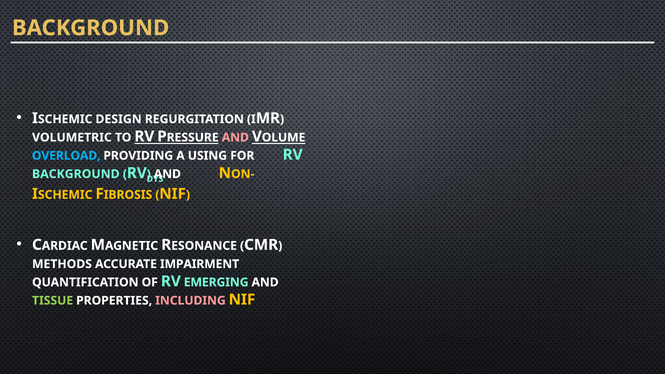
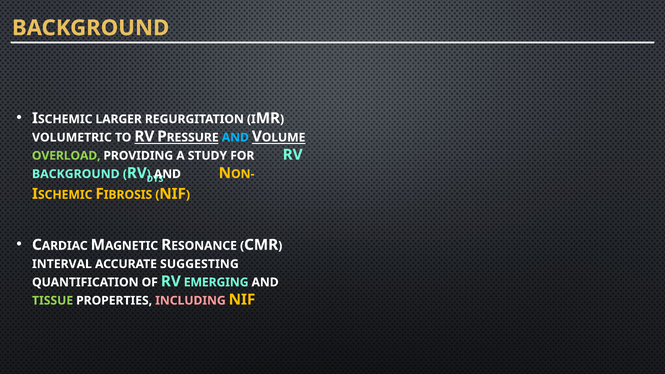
DESIGN: DESIGN -> LARGER (119, 119)
AND colour: pink -> light blue (235, 137)
OVERLOAD colour: light blue -> light green (66, 156)
USING: USING -> STUDY (207, 156)
METHODS: METHODS -> INTERVAL (62, 264)
IMPAIRMENT: IMPAIRMENT -> SUGGESTING (199, 264)
